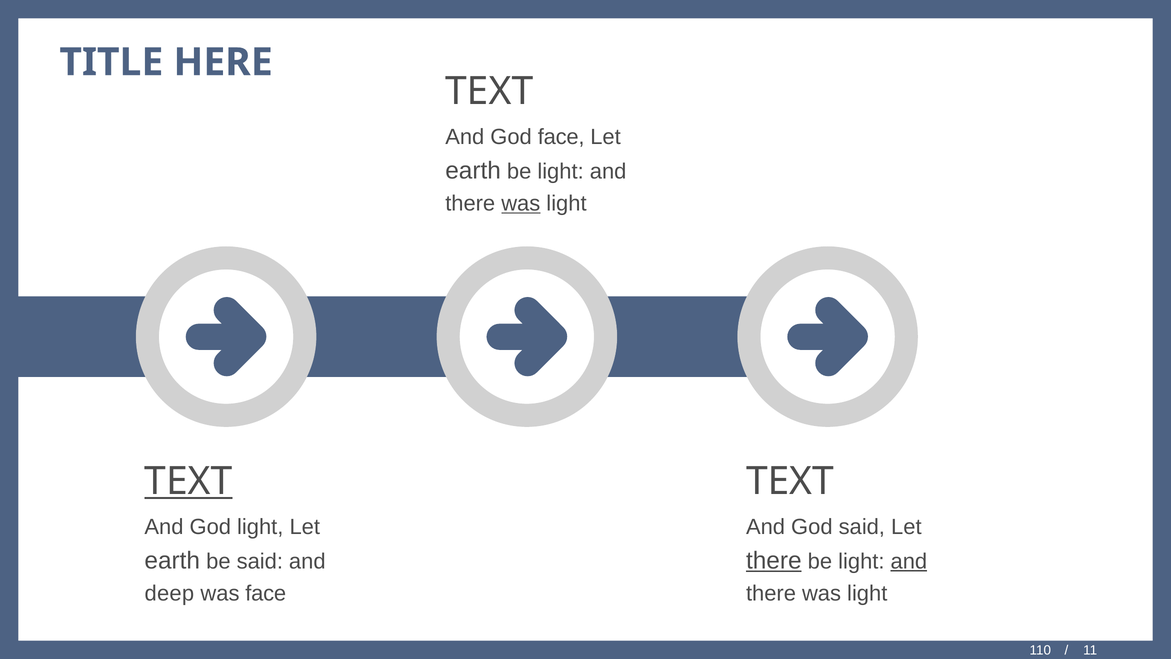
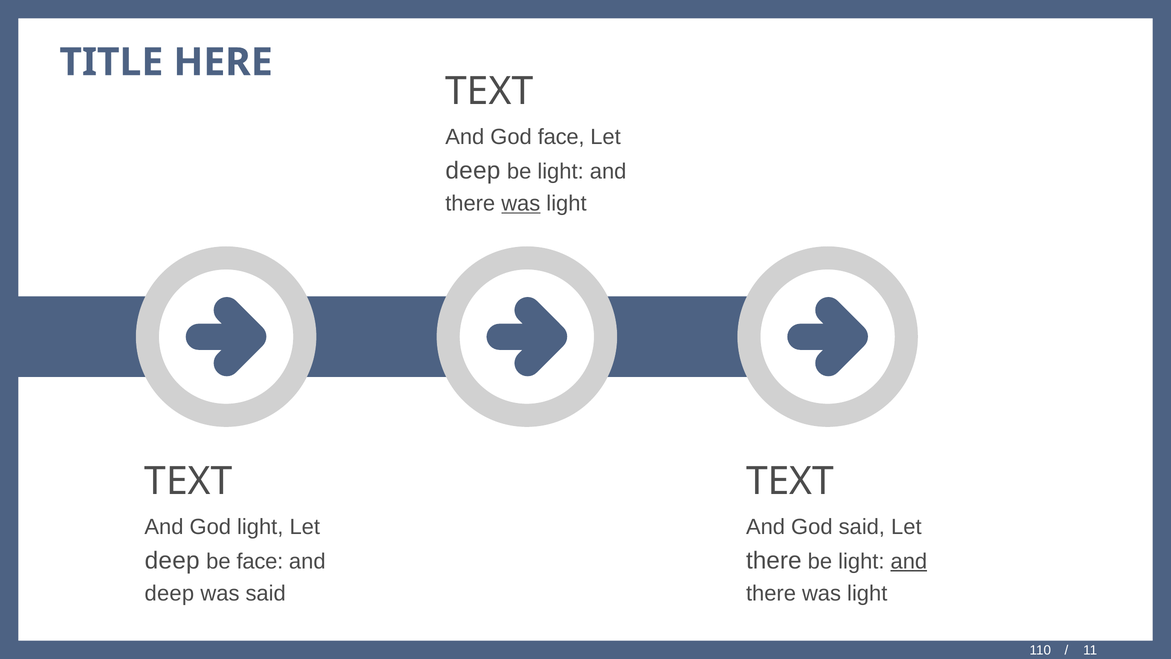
earth: earth -> deep (473, 171)
TEXT underline: present -> none (188, 481)
earth: earth -> deep (172, 560)
be said: said -> face (260, 561)
there underline: present -> none (774, 560)
was face: face -> said (266, 593)
